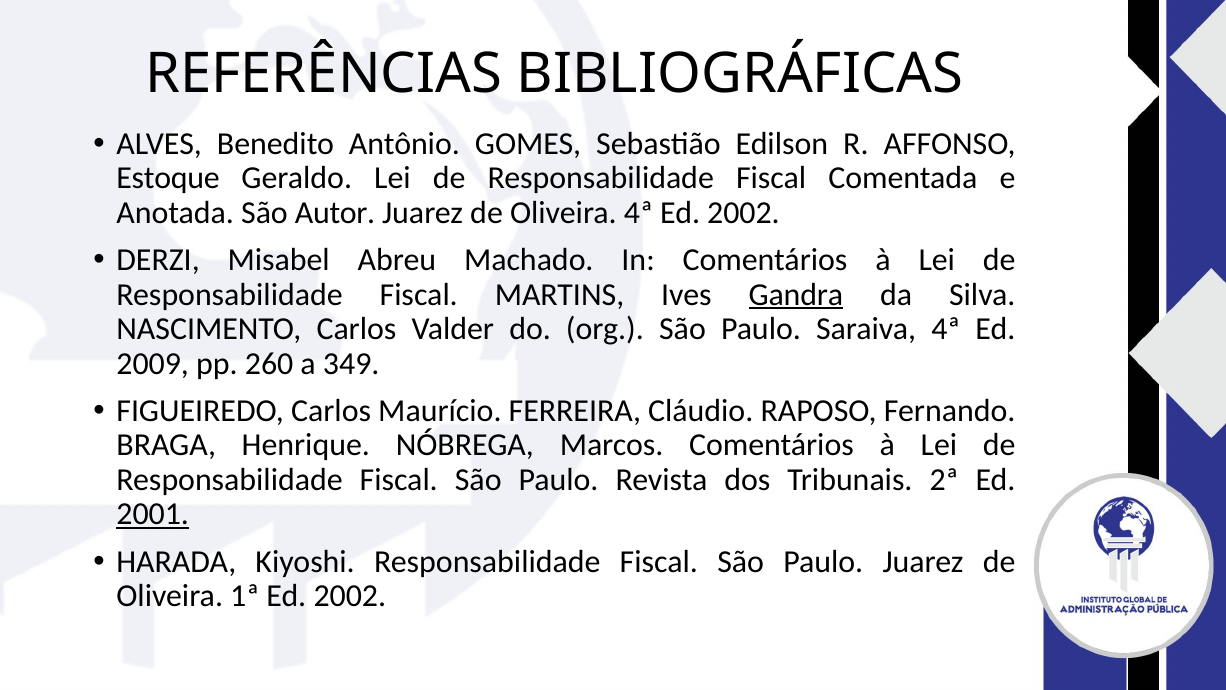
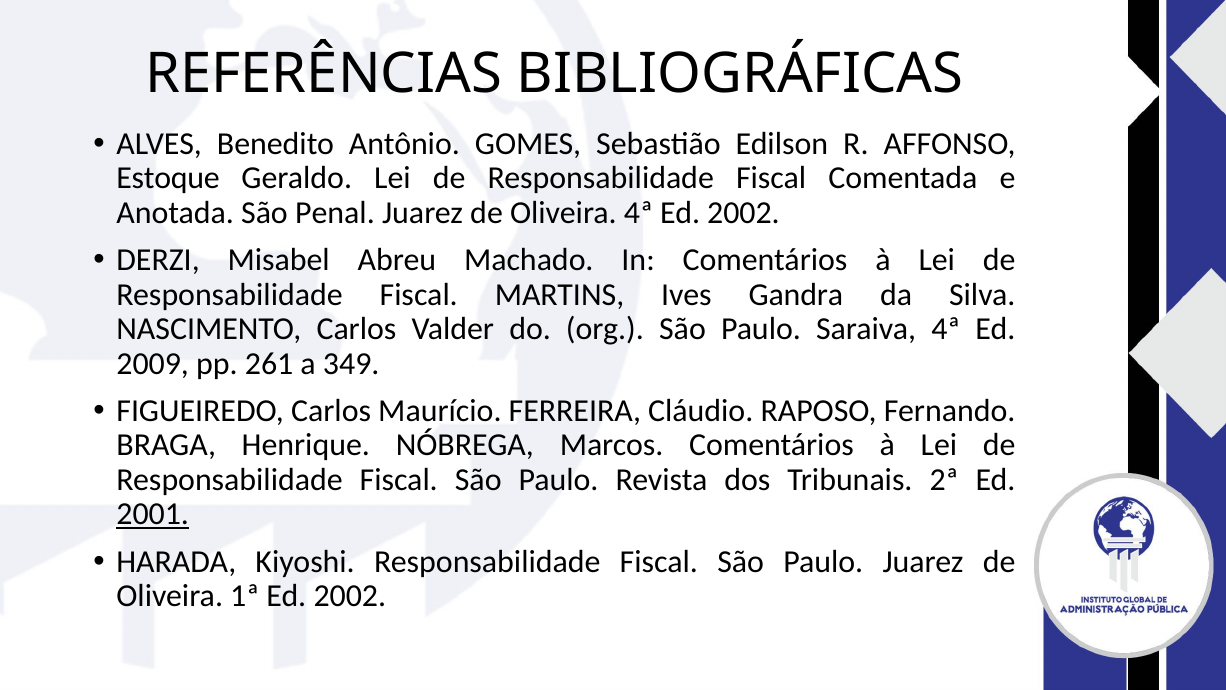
Autor: Autor -> Penal (335, 213)
Gandra underline: present -> none (796, 295)
260: 260 -> 261 (269, 363)
